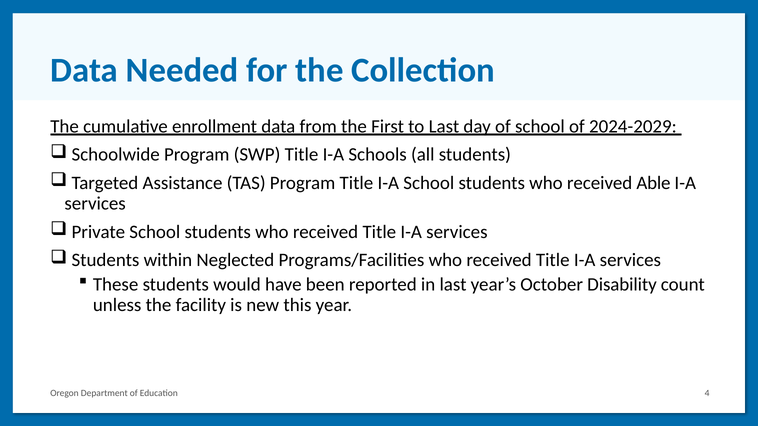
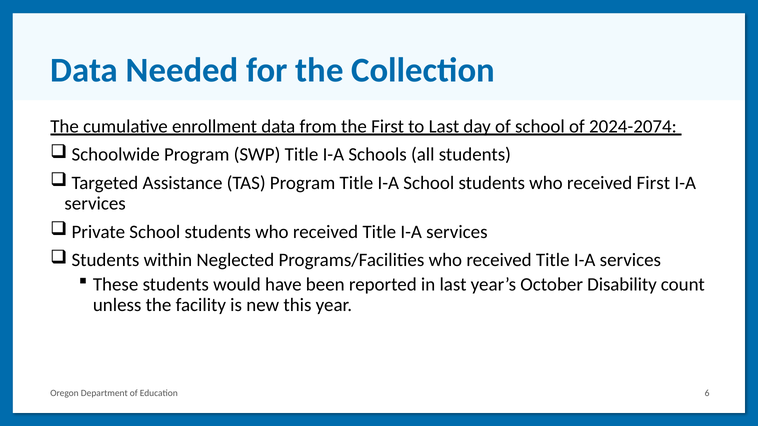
2024-2029: 2024-2029 -> 2024-2074 (633, 126)
received Able: Able -> First (653, 183)
4: 4 -> 6 (707, 394)
